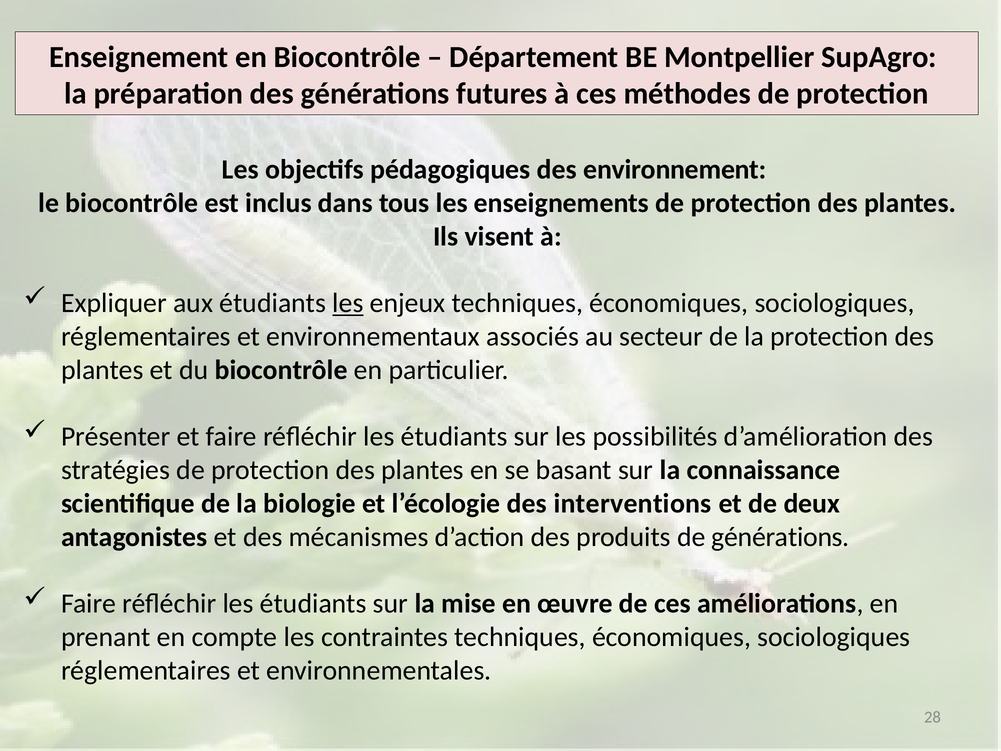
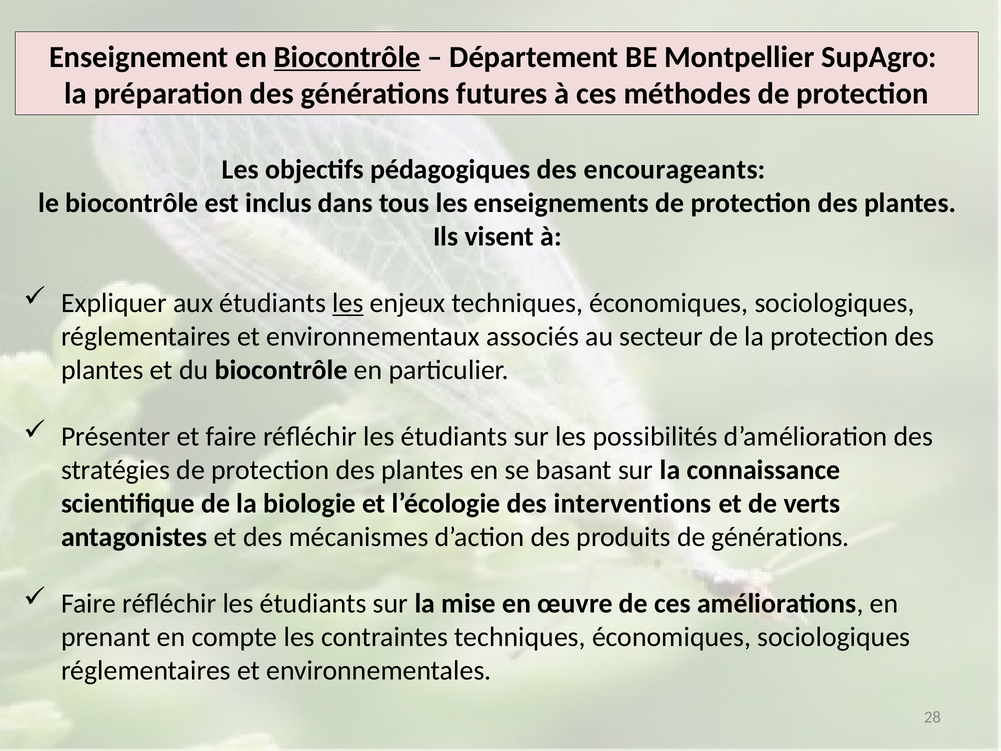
Biocontrôle underline: none -> present (347, 57)
environnement: environnement -> encourageants (675, 170)
deux: deux -> verts (812, 503)
